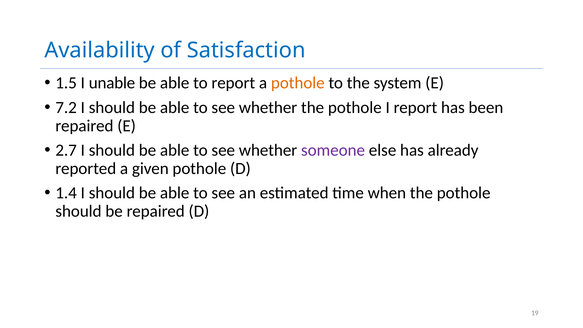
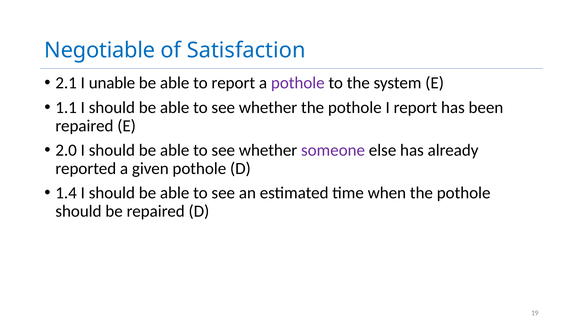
Availability: Availability -> Negotiable (100, 50)
1.5: 1.5 -> 2.1 (66, 83)
pothole colour: orange -> purple (298, 83)
7.2: 7.2 -> 1.1 (66, 107)
2.7: 2.7 -> 2.0 (66, 150)
